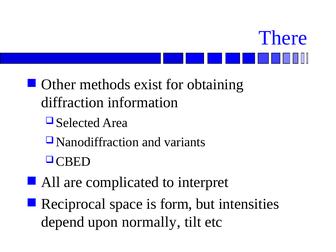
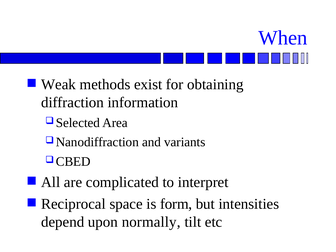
There: There -> When (283, 38)
Other: Other -> Weak (59, 84)
